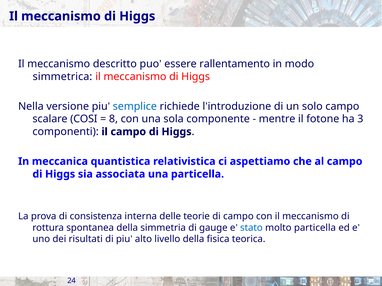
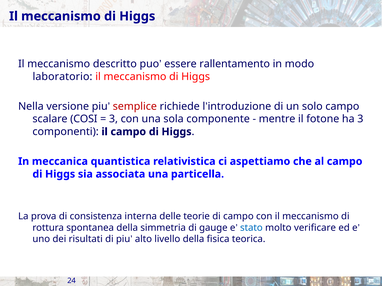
simmetrica: simmetrica -> laboratorio (62, 77)
semplice colour: blue -> red (135, 106)
8: 8 -> 3 (113, 119)
molto particella: particella -> verificare (315, 228)
